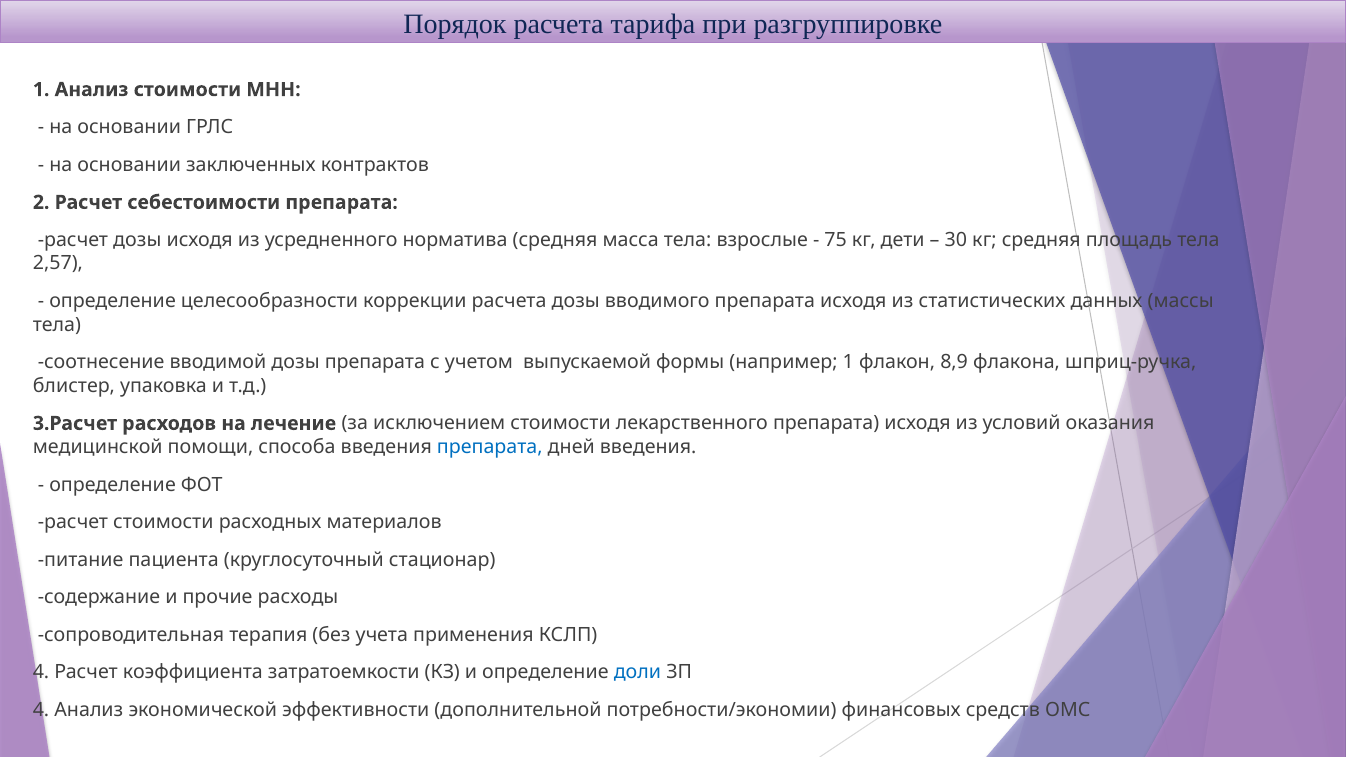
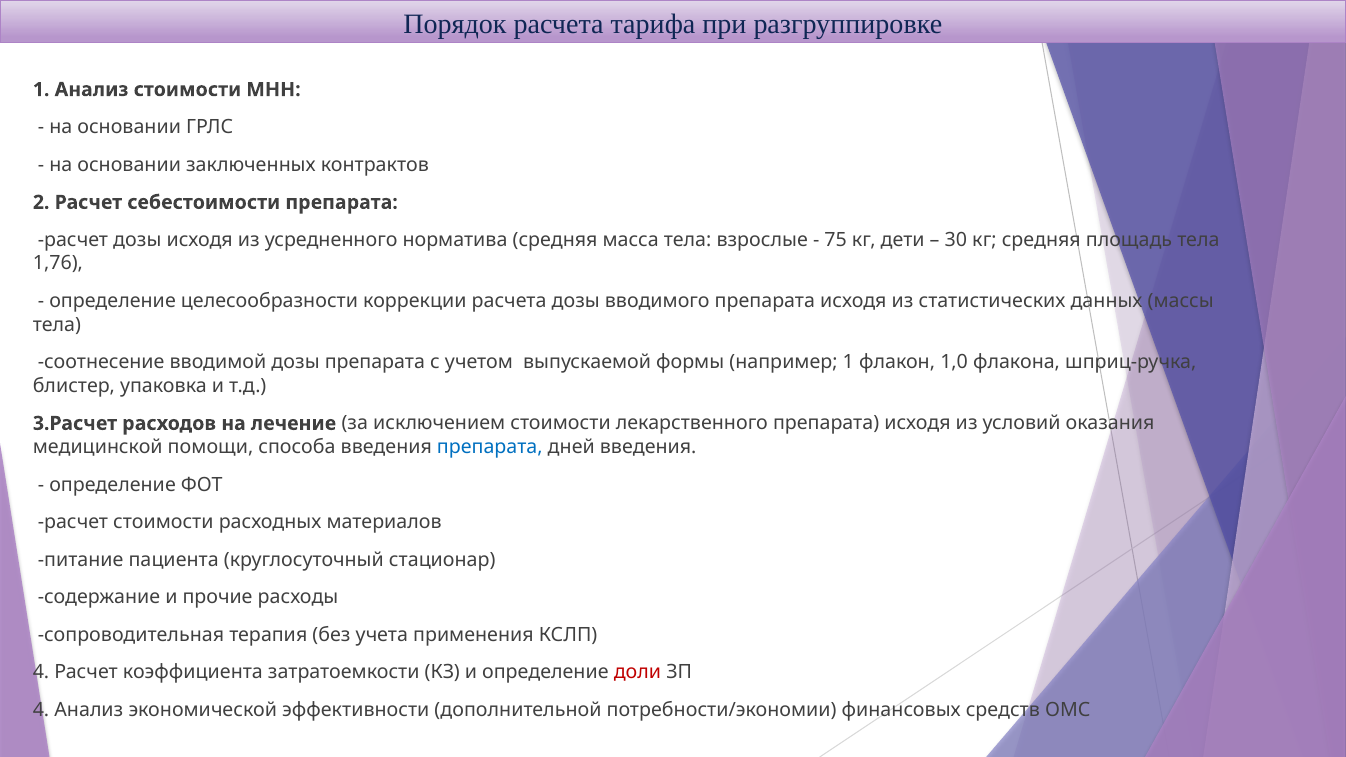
2,57: 2,57 -> 1,76 (58, 264)
8,9: 8,9 -> 1,0 (954, 362)
доли colour: blue -> red (637, 673)
